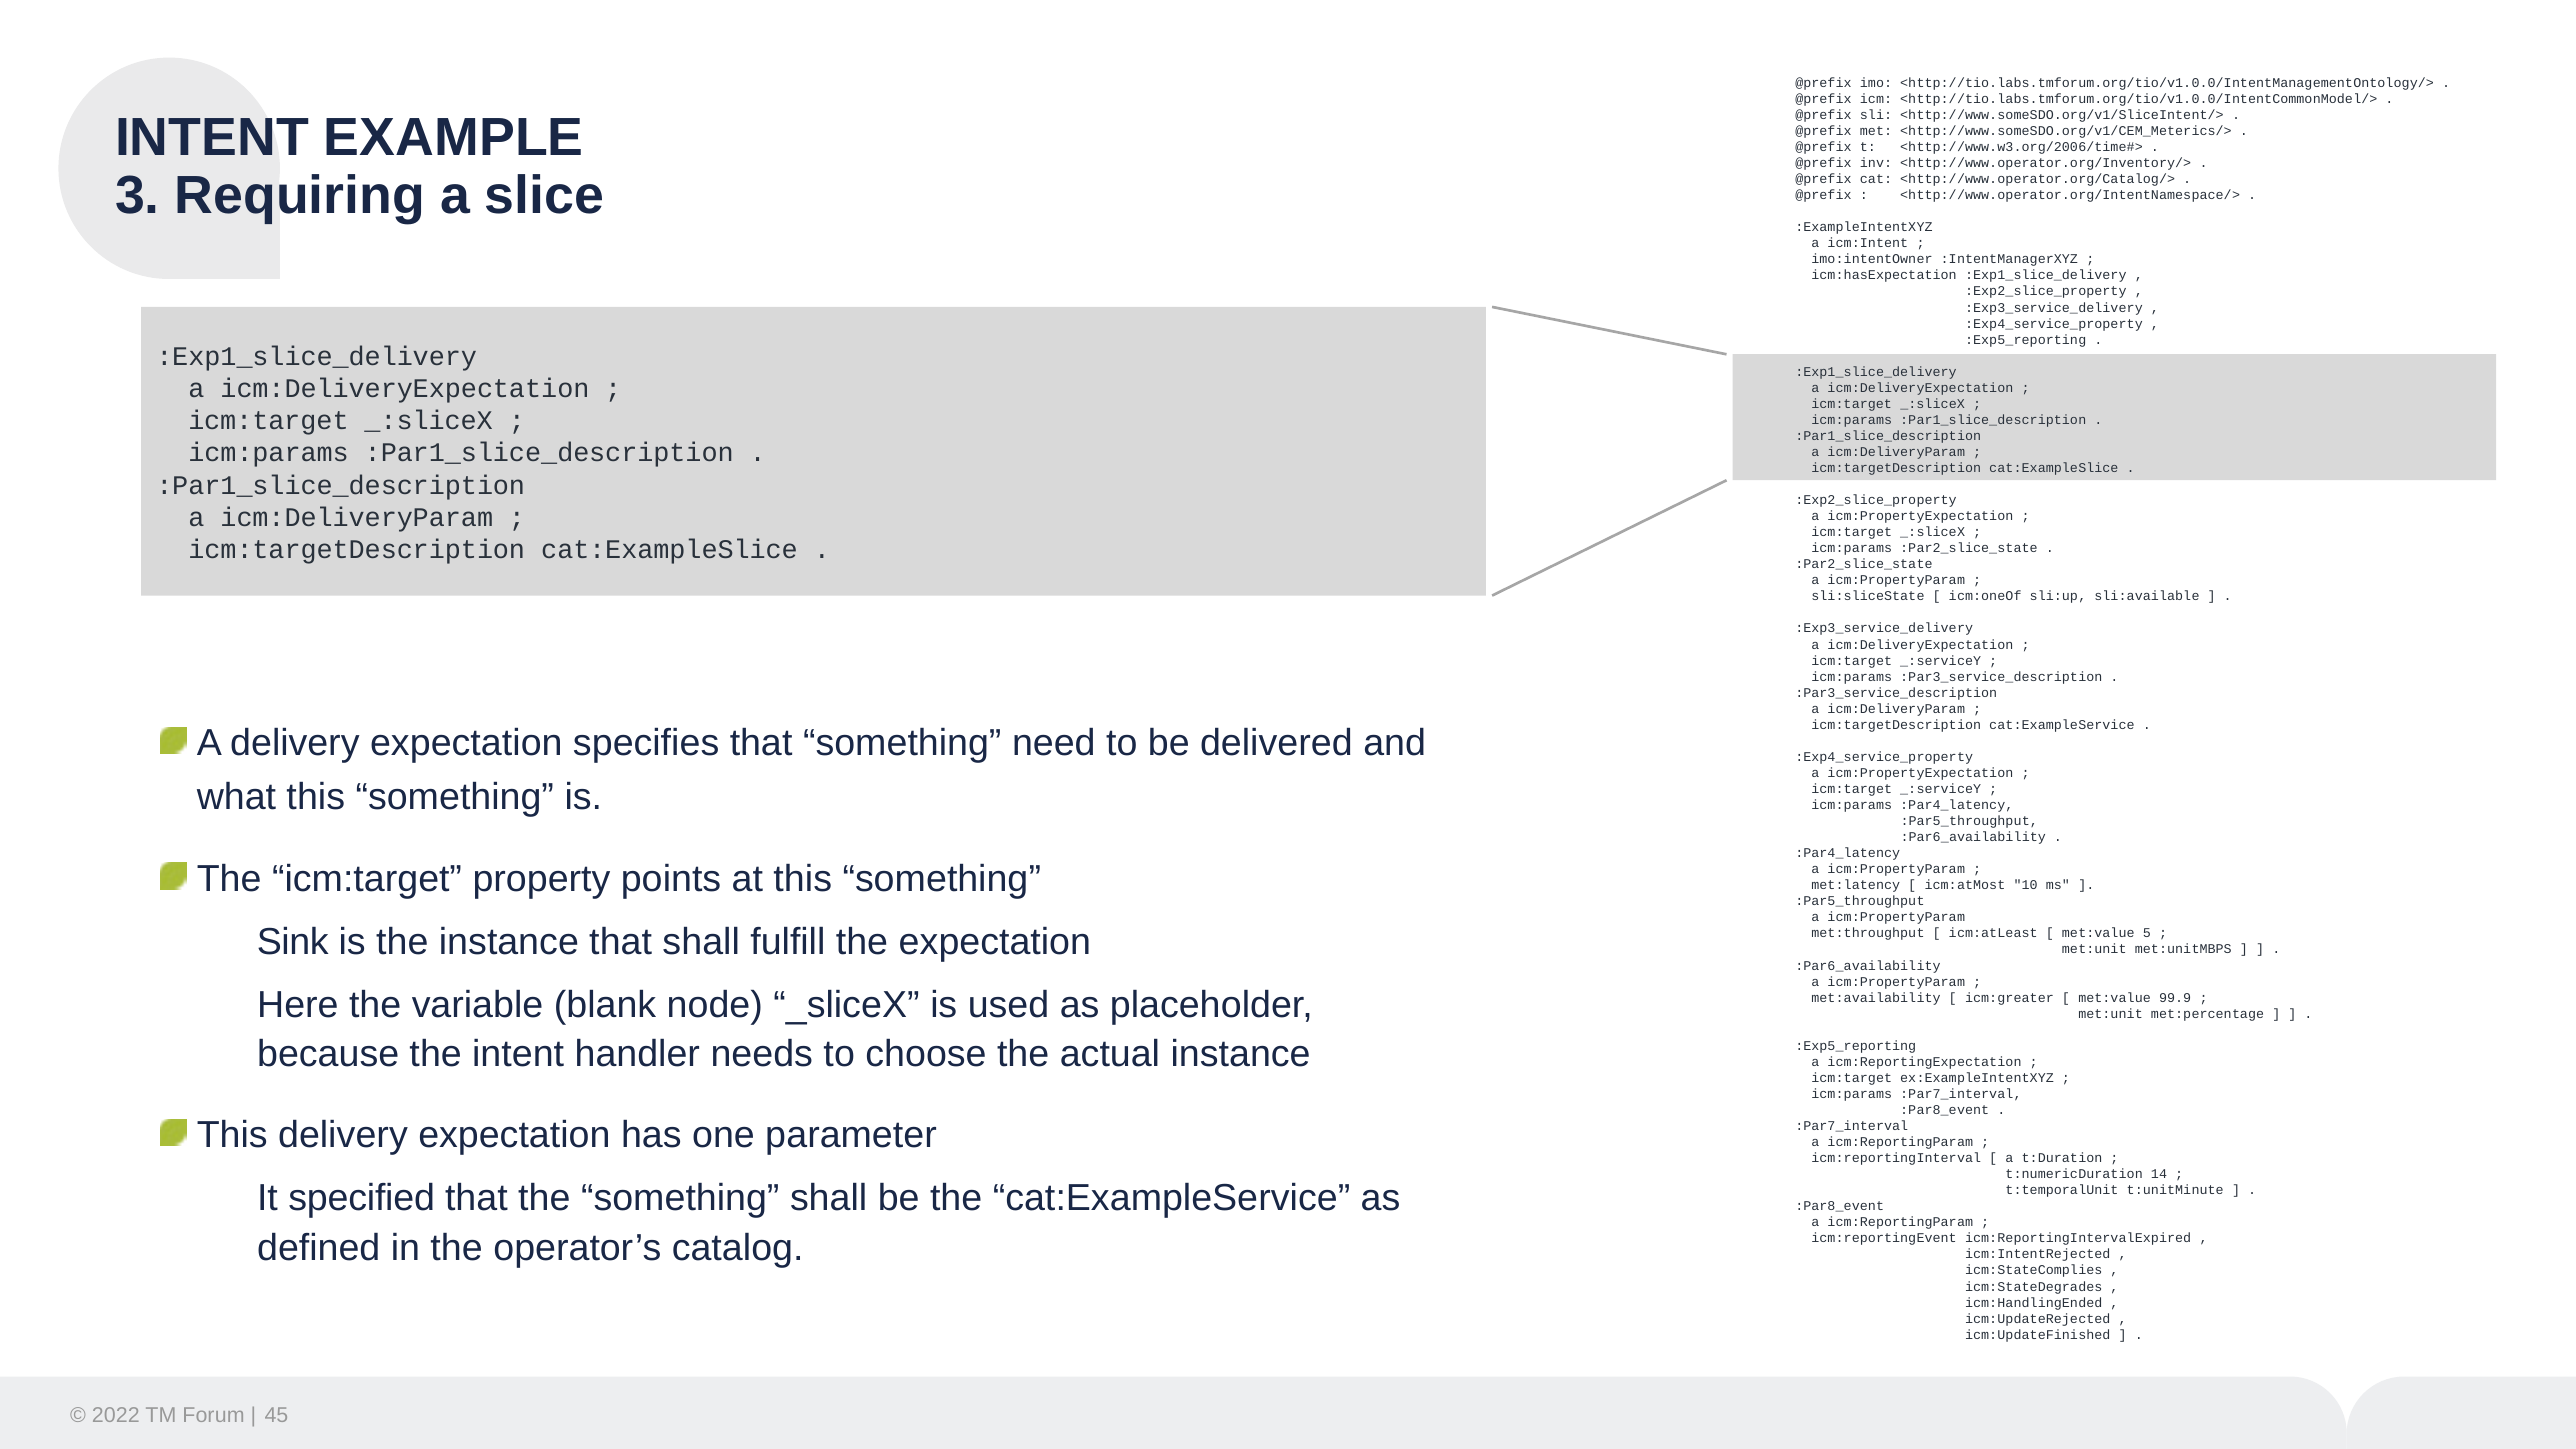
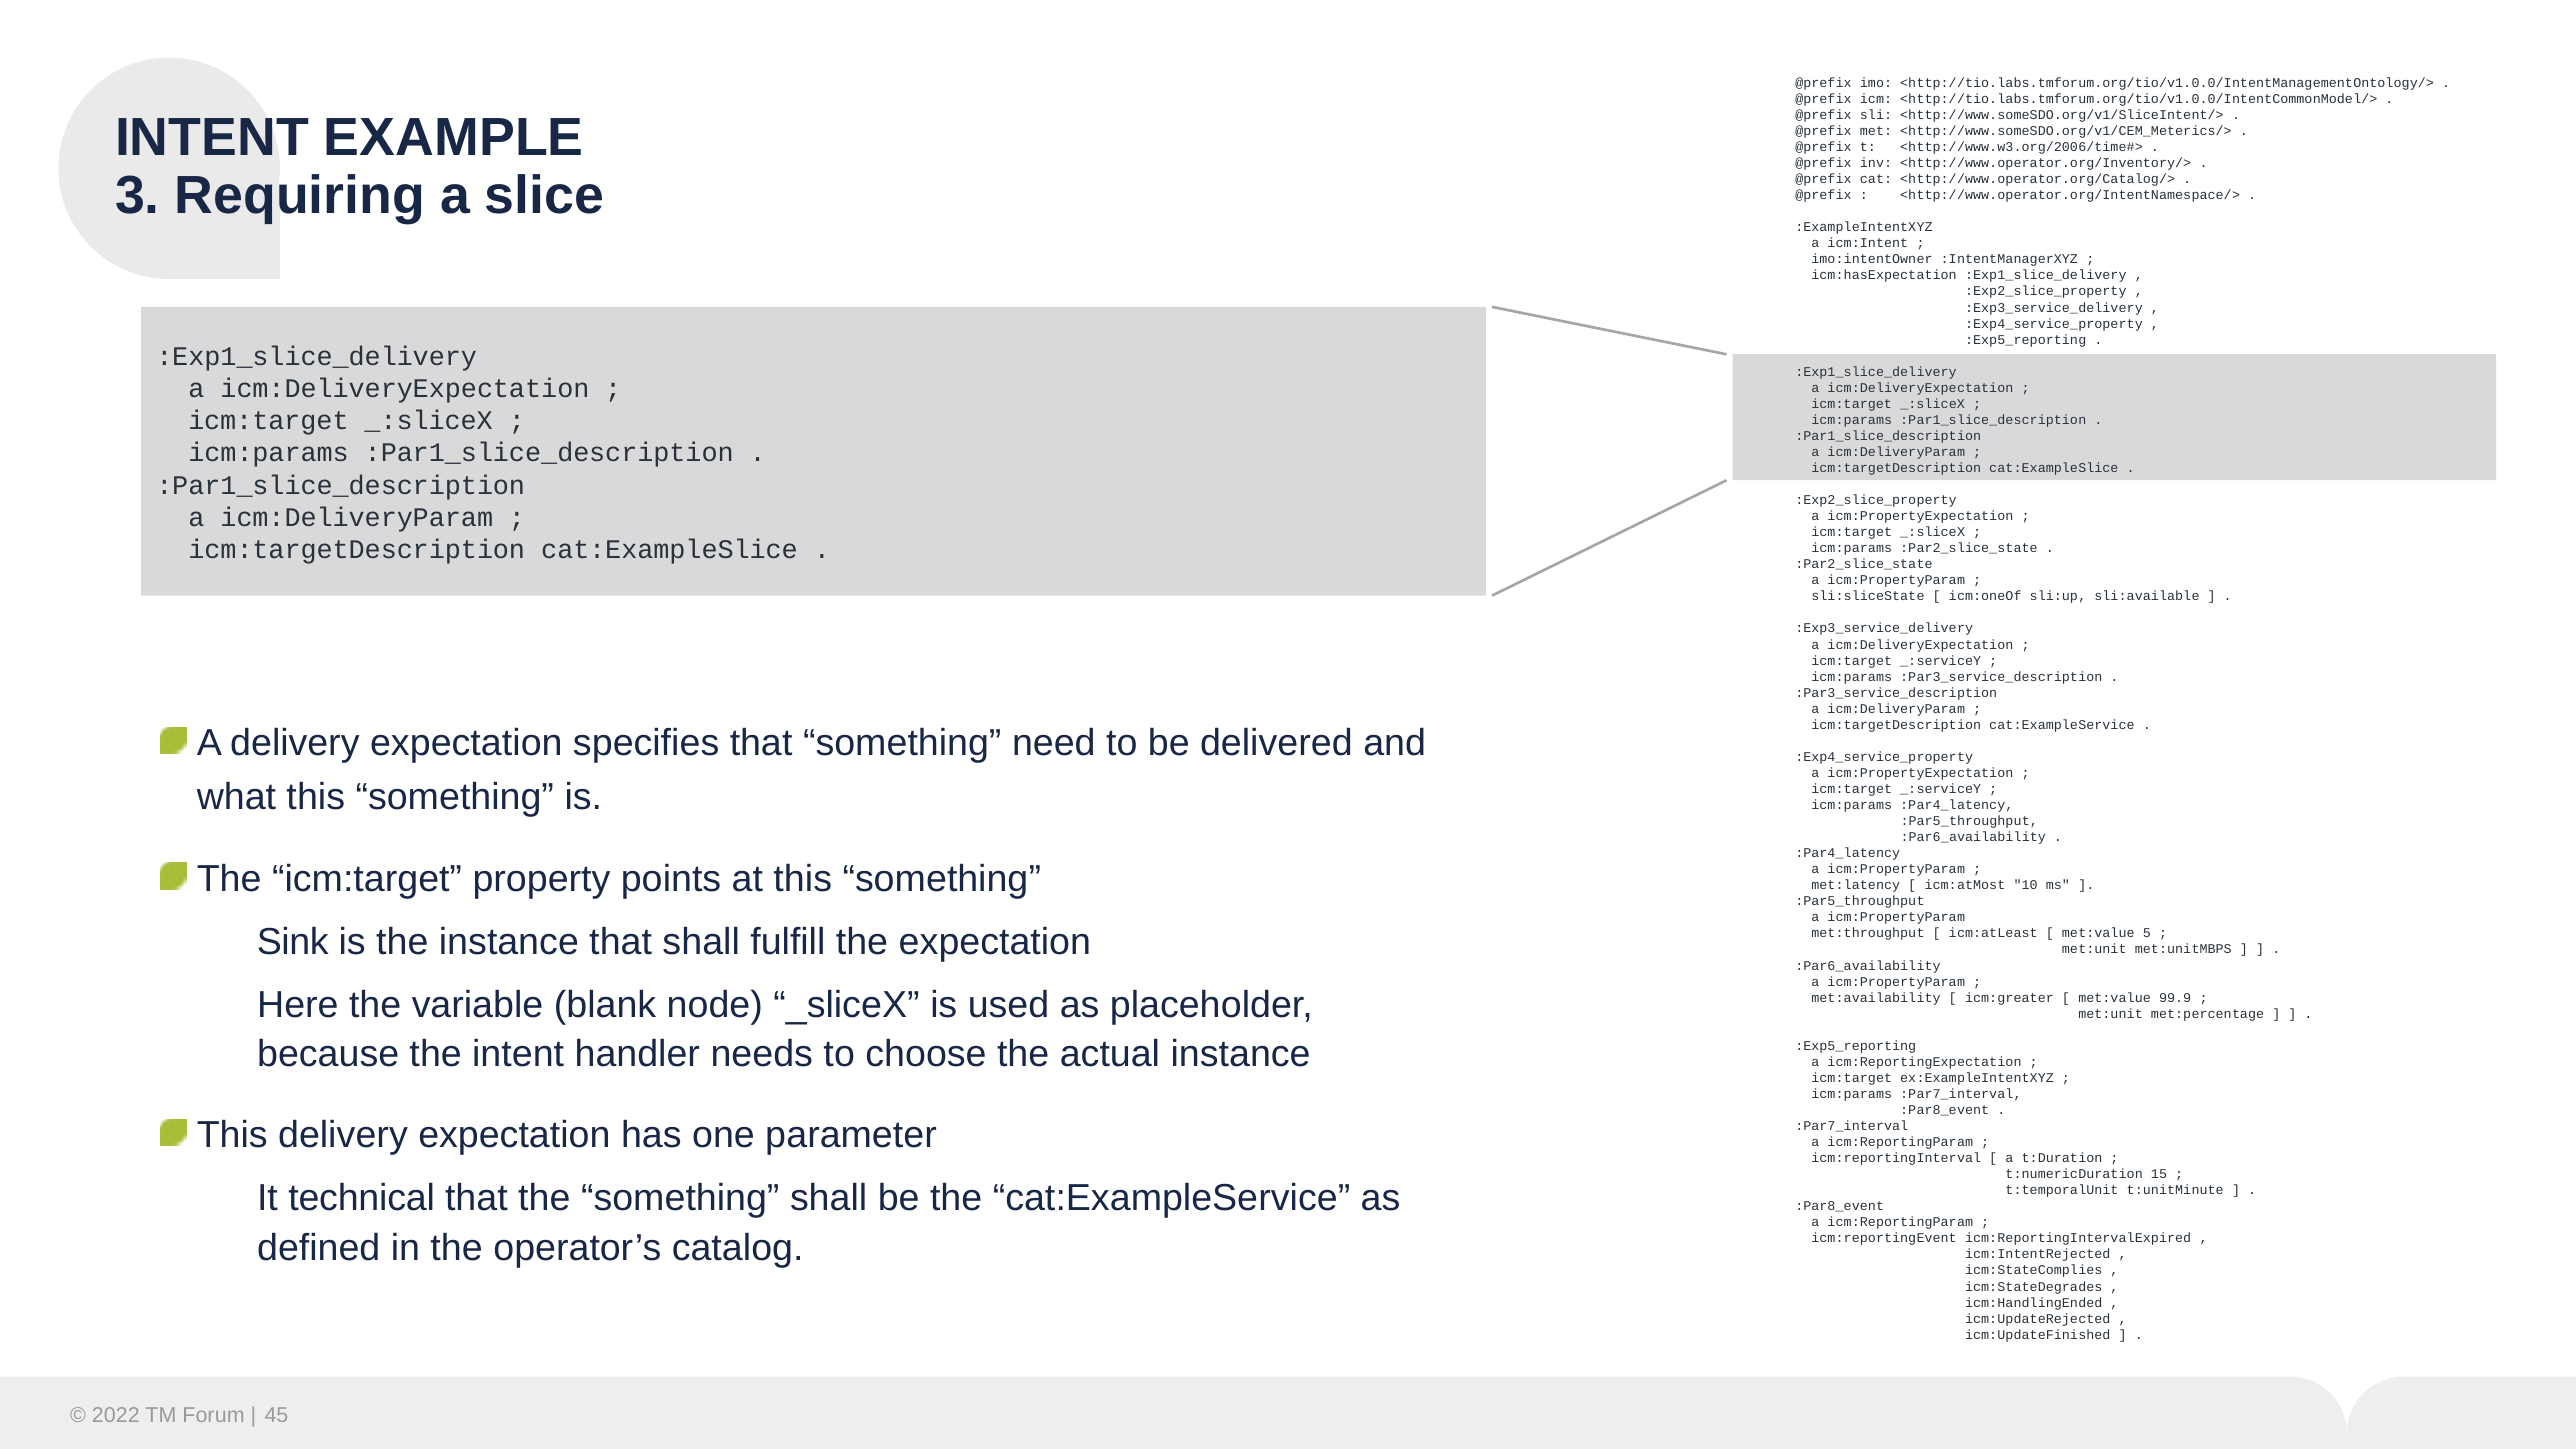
14: 14 -> 15 (2159, 1174)
specified: specified -> technical (362, 1198)
